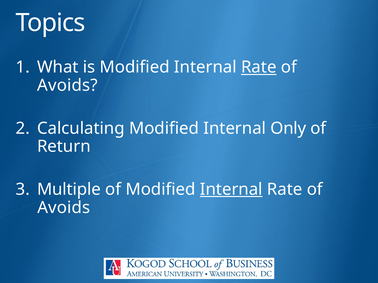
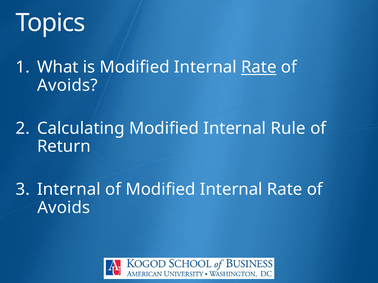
Only: Only -> Rule (288, 129)
Multiple: Multiple -> Internal (69, 190)
Internal underline: present -> none (231, 190)
